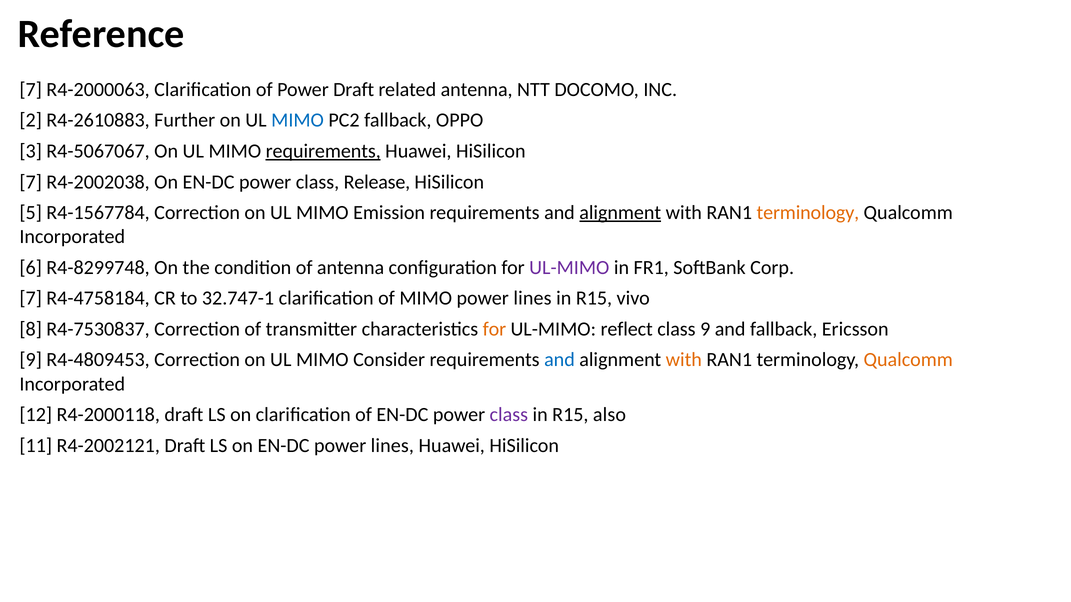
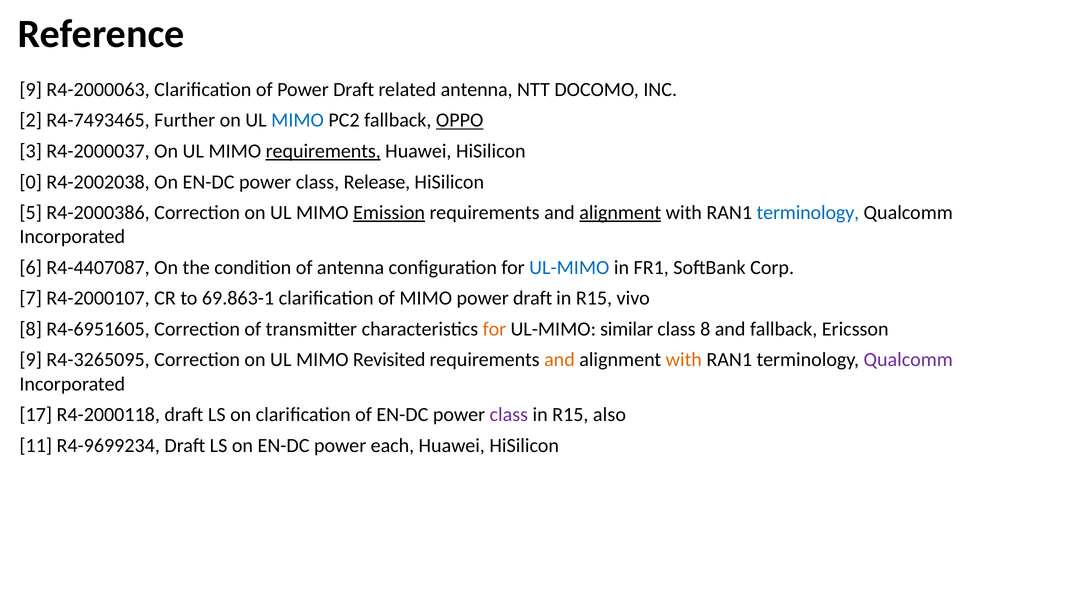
7: 7 -> 9 (31, 90)
R4-2610883: R4-2610883 -> R4-7493465 (98, 120)
OPPO underline: none -> present (460, 120)
R4-5067067: R4-5067067 -> R4-2000037 (98, 151)
7: 7 -> 0 (31, 182)
R4-1567784: R4-1567784 -> R4-2000386 (98, 213)
Emission underline: none -> present (389, 213)
terminology colour: orange -> blue (808, 213)
R4-8299748: R4-8299748 -> R4-4407087 (98, 268)
UL-MIMO colour: purple -> blue (569, 268)
R4-4758184: R4-4758184 -> R4-2000107 (98, 299)
32.747-1: 32.747-1 -> 69.863-1 (238, 299)
MIMO power lines: lines -> draft (533, 299)
R4-7530837: R4-7530837 -> R4-6951605 (98, 329)
reflect: reflect -> similar (627, 329)
class 9: 9 -> 8 (705, 329)
R4-4809453: R4-4809453 -> R4-3265095 (98, 360)
Consider: Consider -> Revisited (389, 360)
and colour: blue -> orange (559, 360)
Qualcomm colour: orange -> purple (908, 360)
12: 12 -> 17 (36, 415)
R4-2002121: R4-2002121 -> R4-9699234 (108, 446)
EN-DC power lines: lines -> each (392, 446)
